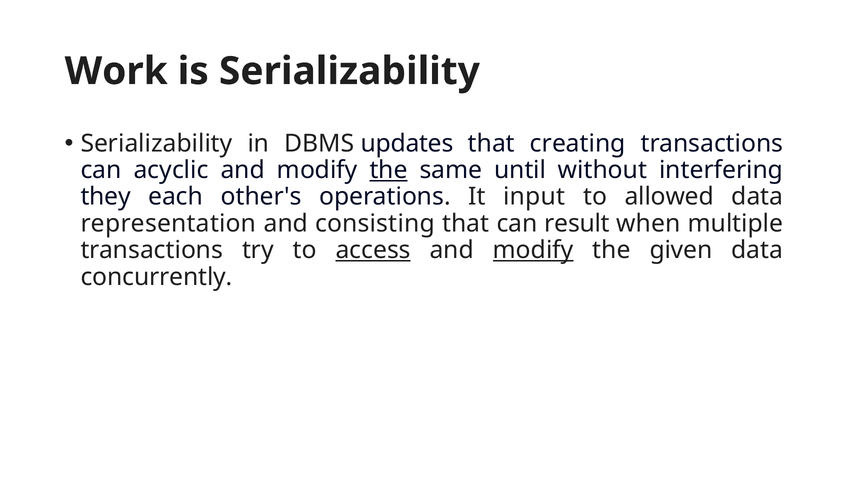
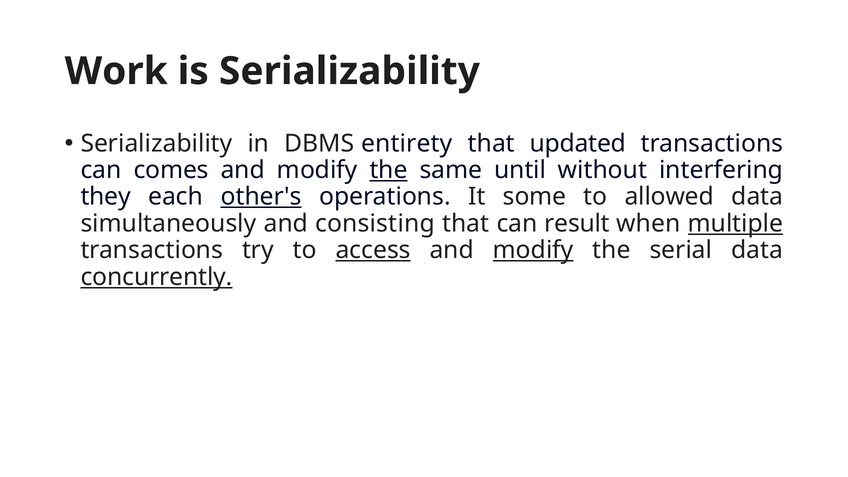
updates: updates -> entirety (407, 143)
creating: creating -> updated (578, 143)
acyclic: acyclic -> comes (171, 170)
other's underline: none -> present (261, 197)
input: input -> some (535, 197)
representation: representation -> simultaneously (168, 224)
multiple underline: none -> present (735, 224)
given: given -> serial (681, 250)
concurrently underline: none -> present (156, 277)
